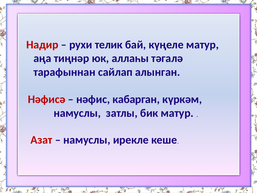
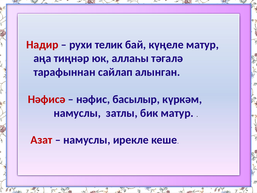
кабарган: кабарган -> басылыр (136, 99)
